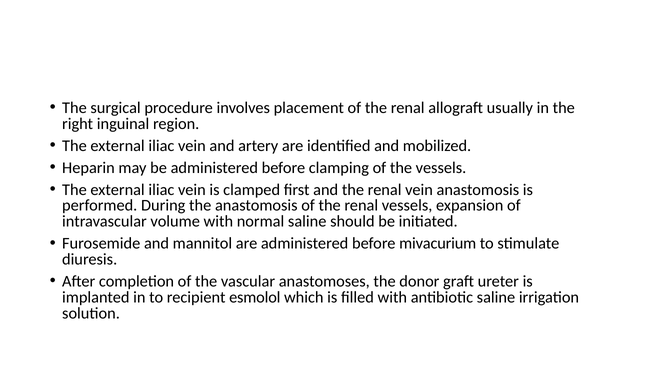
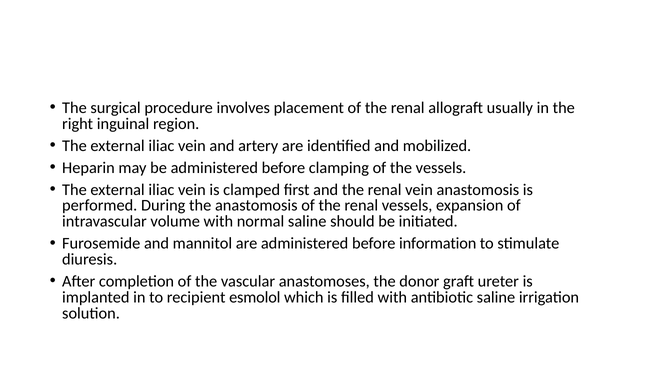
mivacurium: mivacurium -> information (438, 243)
